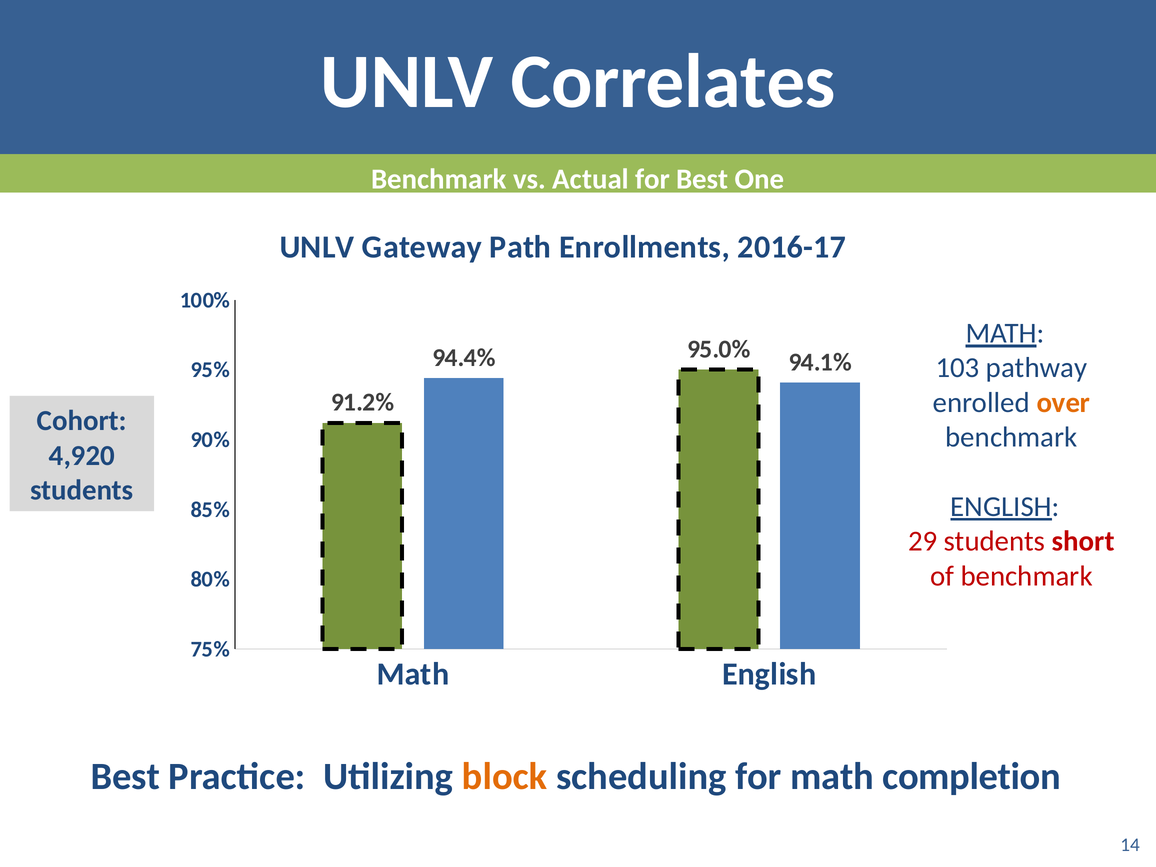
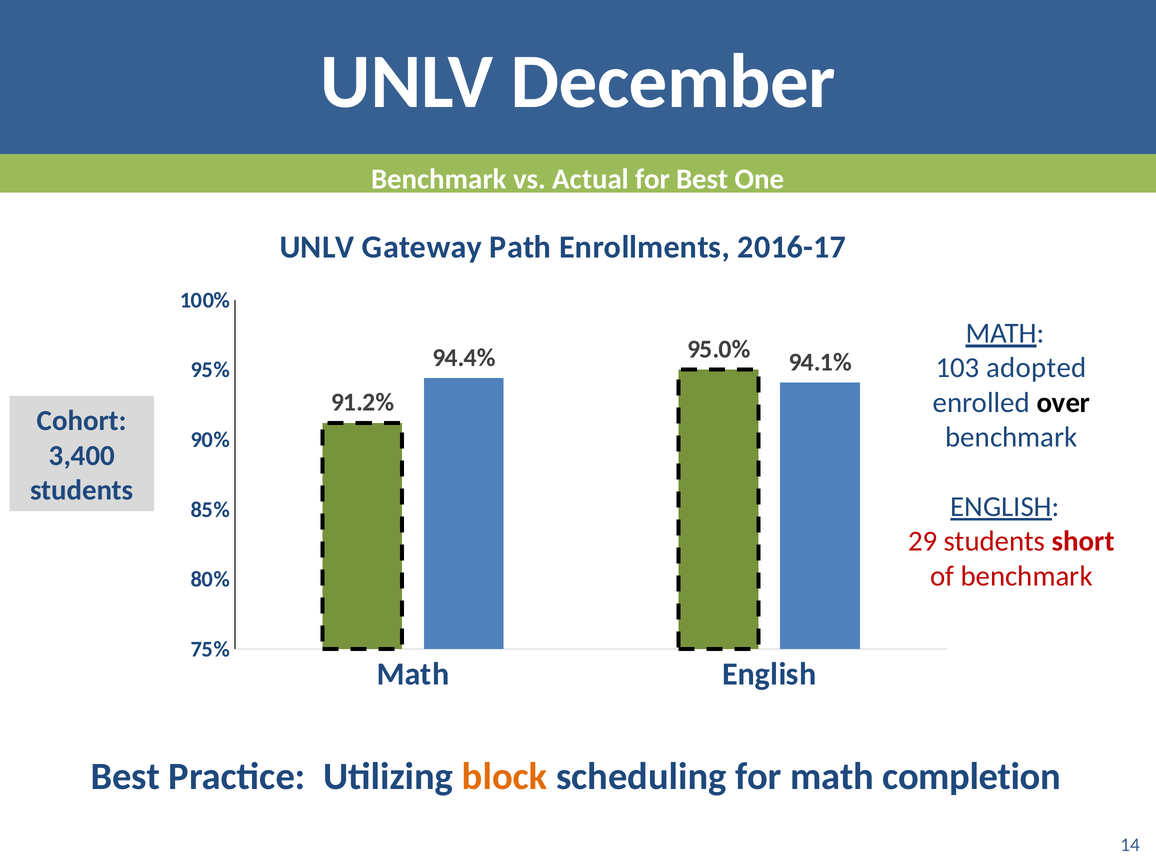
Correlates: Correlates -> December (673, 82)
pathway: pathway -> adopted (1036, 368)
over colour: orange -> black (1063, 403)
4,920: 4,920 -> 3,400 (82, 456)
